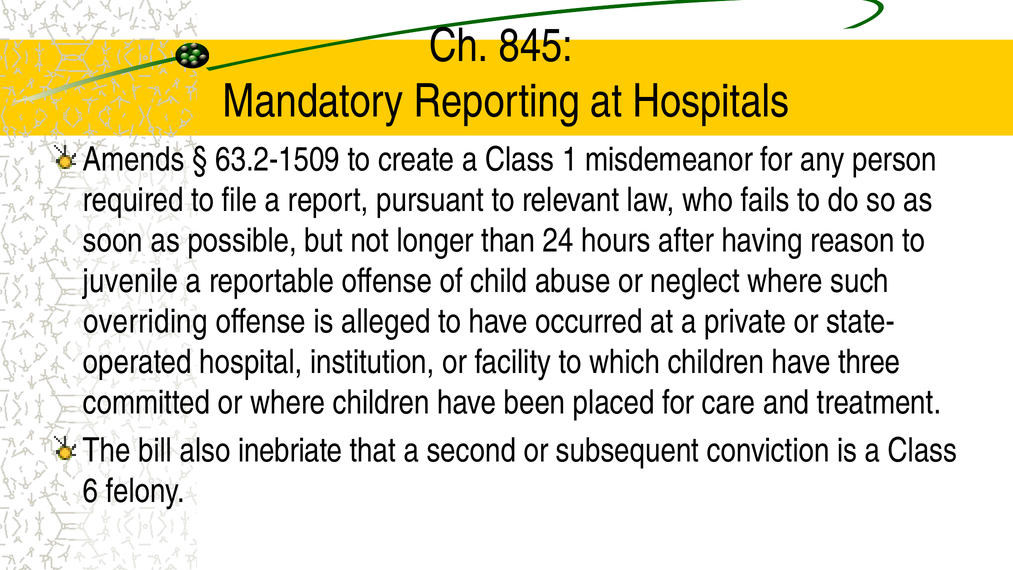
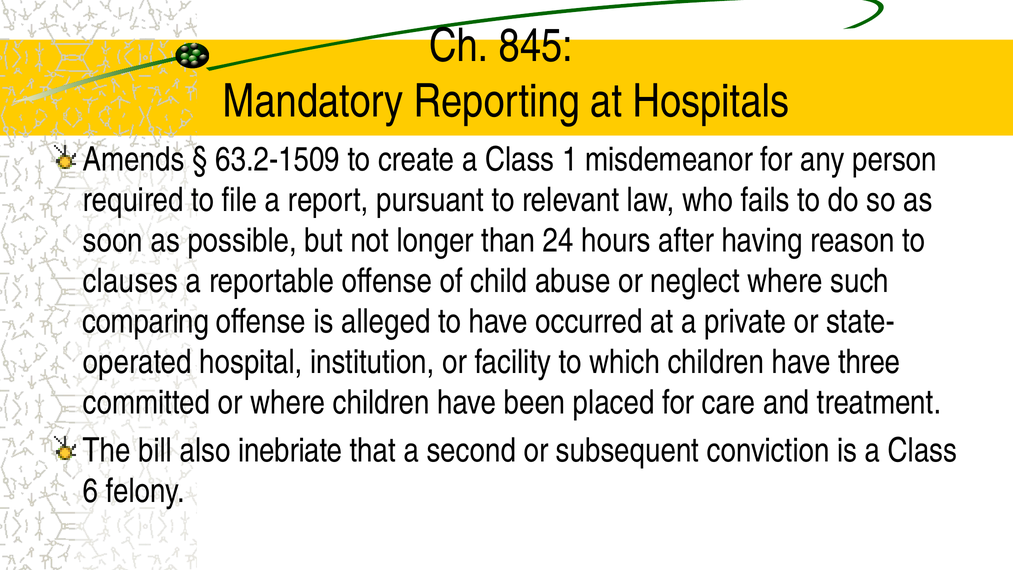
juvenile: juvenile -> clauses (131, 281)
overriding: overriding -> comparing (146, 321)
